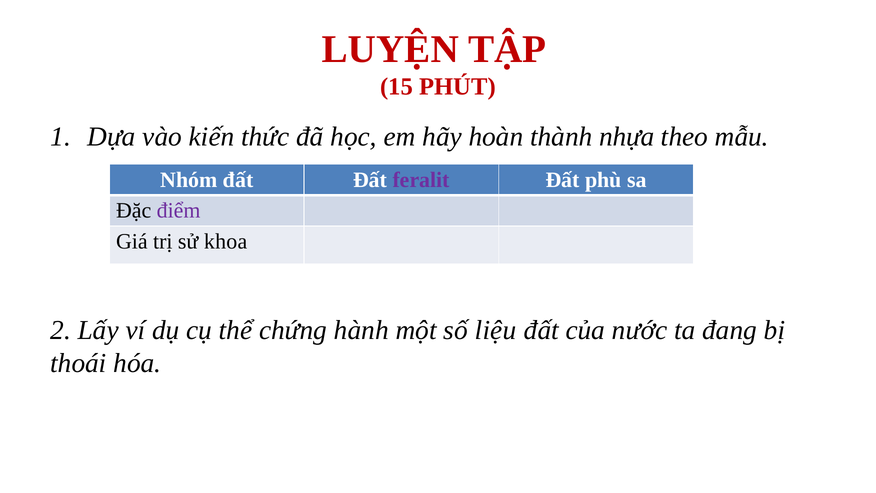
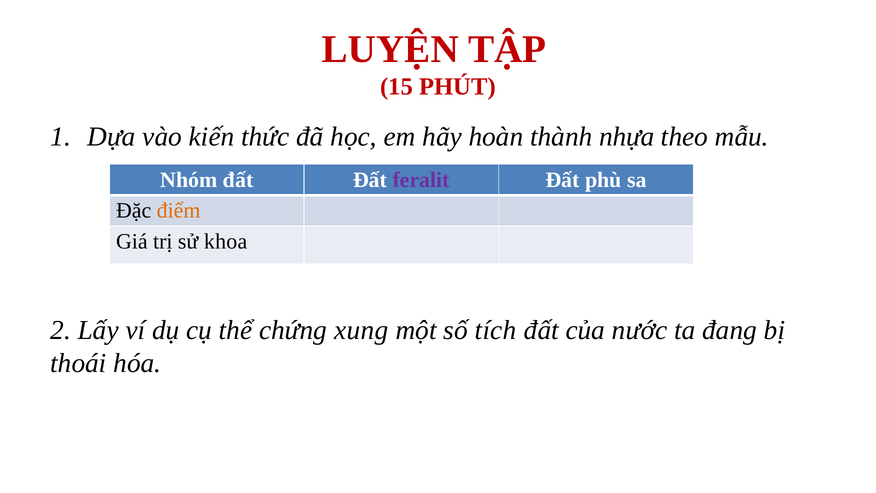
điểm colour: purple -> orange (179, 211)
hành: hành -> xung (361, 330)
liệu: liệu -> tích (496, 330)
